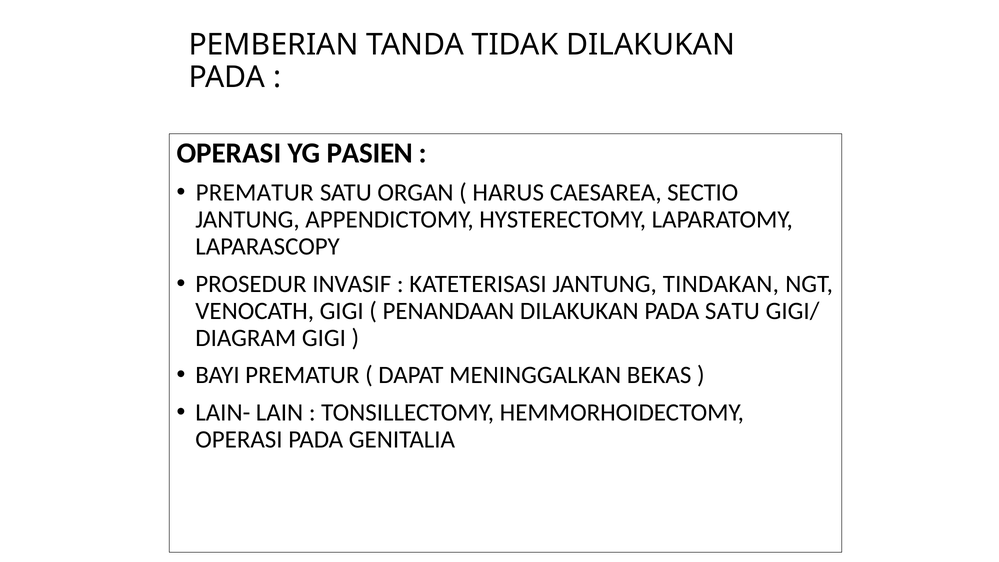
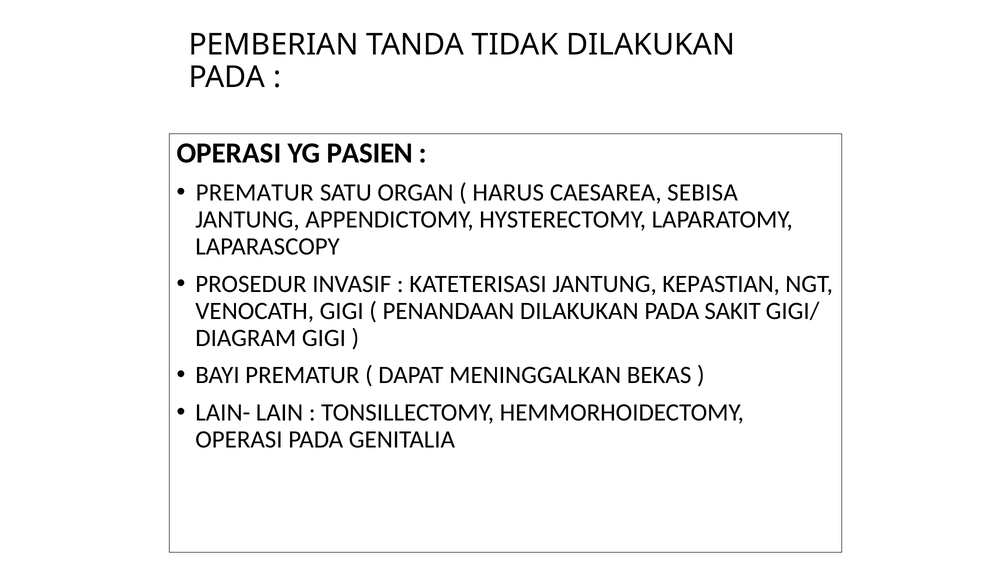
SECTIO: SECTIO -> SEBISA (703, 193)
TINDAKAN: TINDAKAN -> KEPASTIAN (721, 284)
PADA SATU: SATU -> SAKIT (733, 311)
